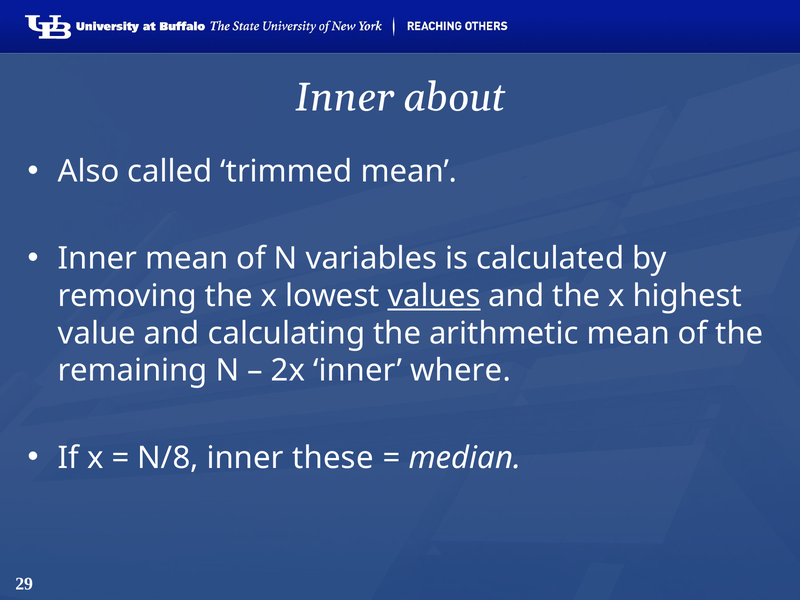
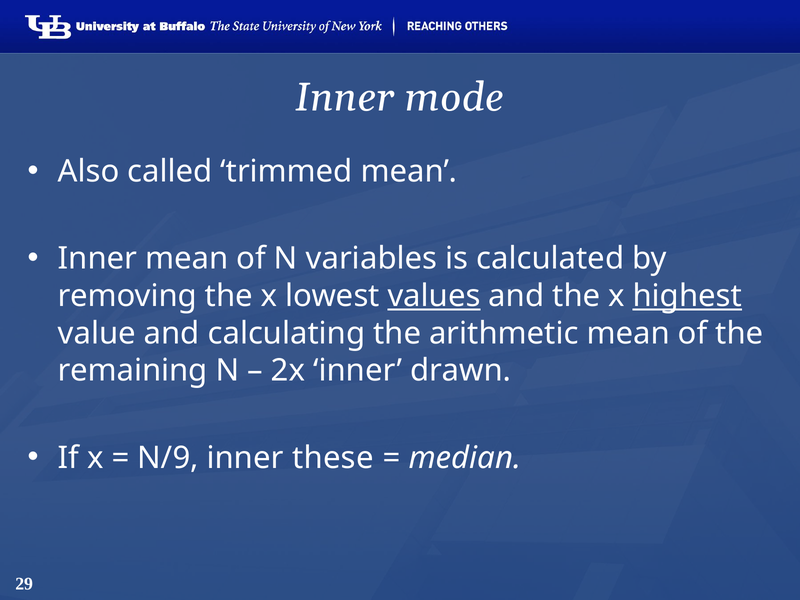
about: about -> mode (454, 97)
highest underline: none -> present (687, 296)
where: where -> drawn (461, 371)
N/8: N/8 -> N/9 (168, 458)
